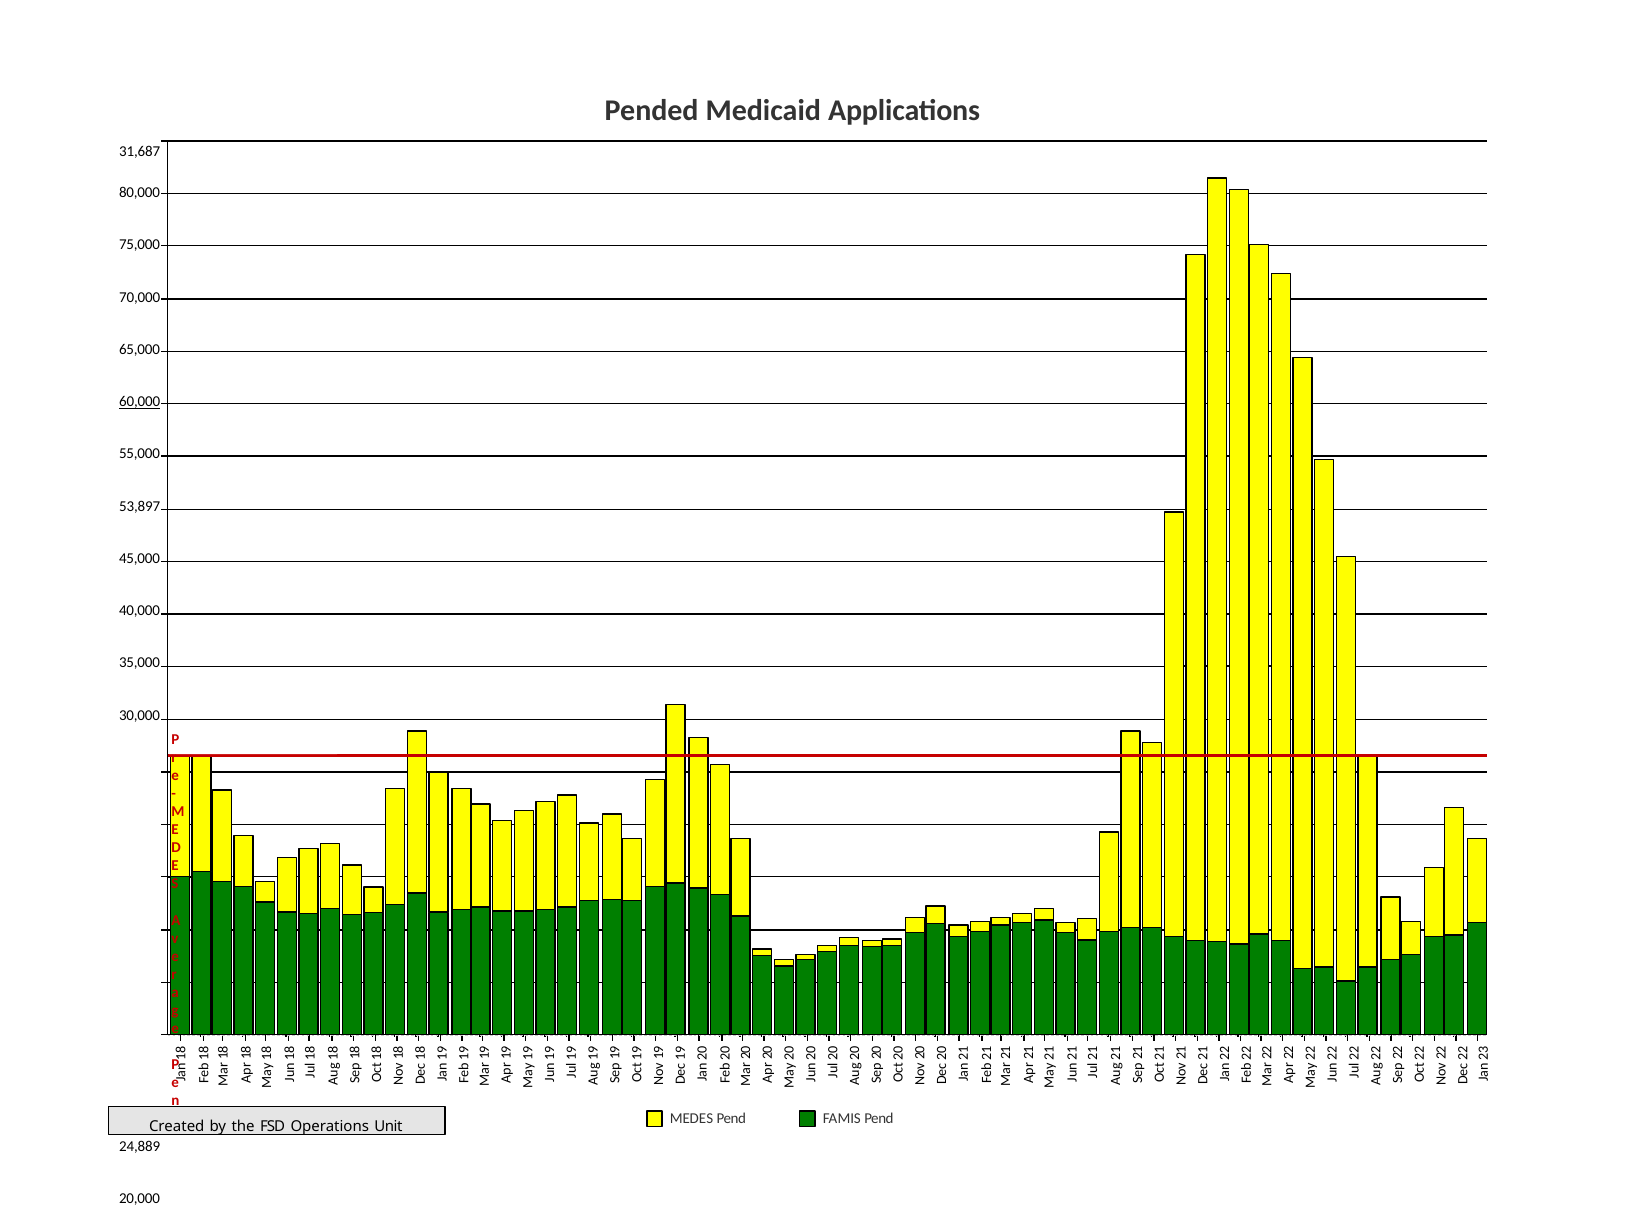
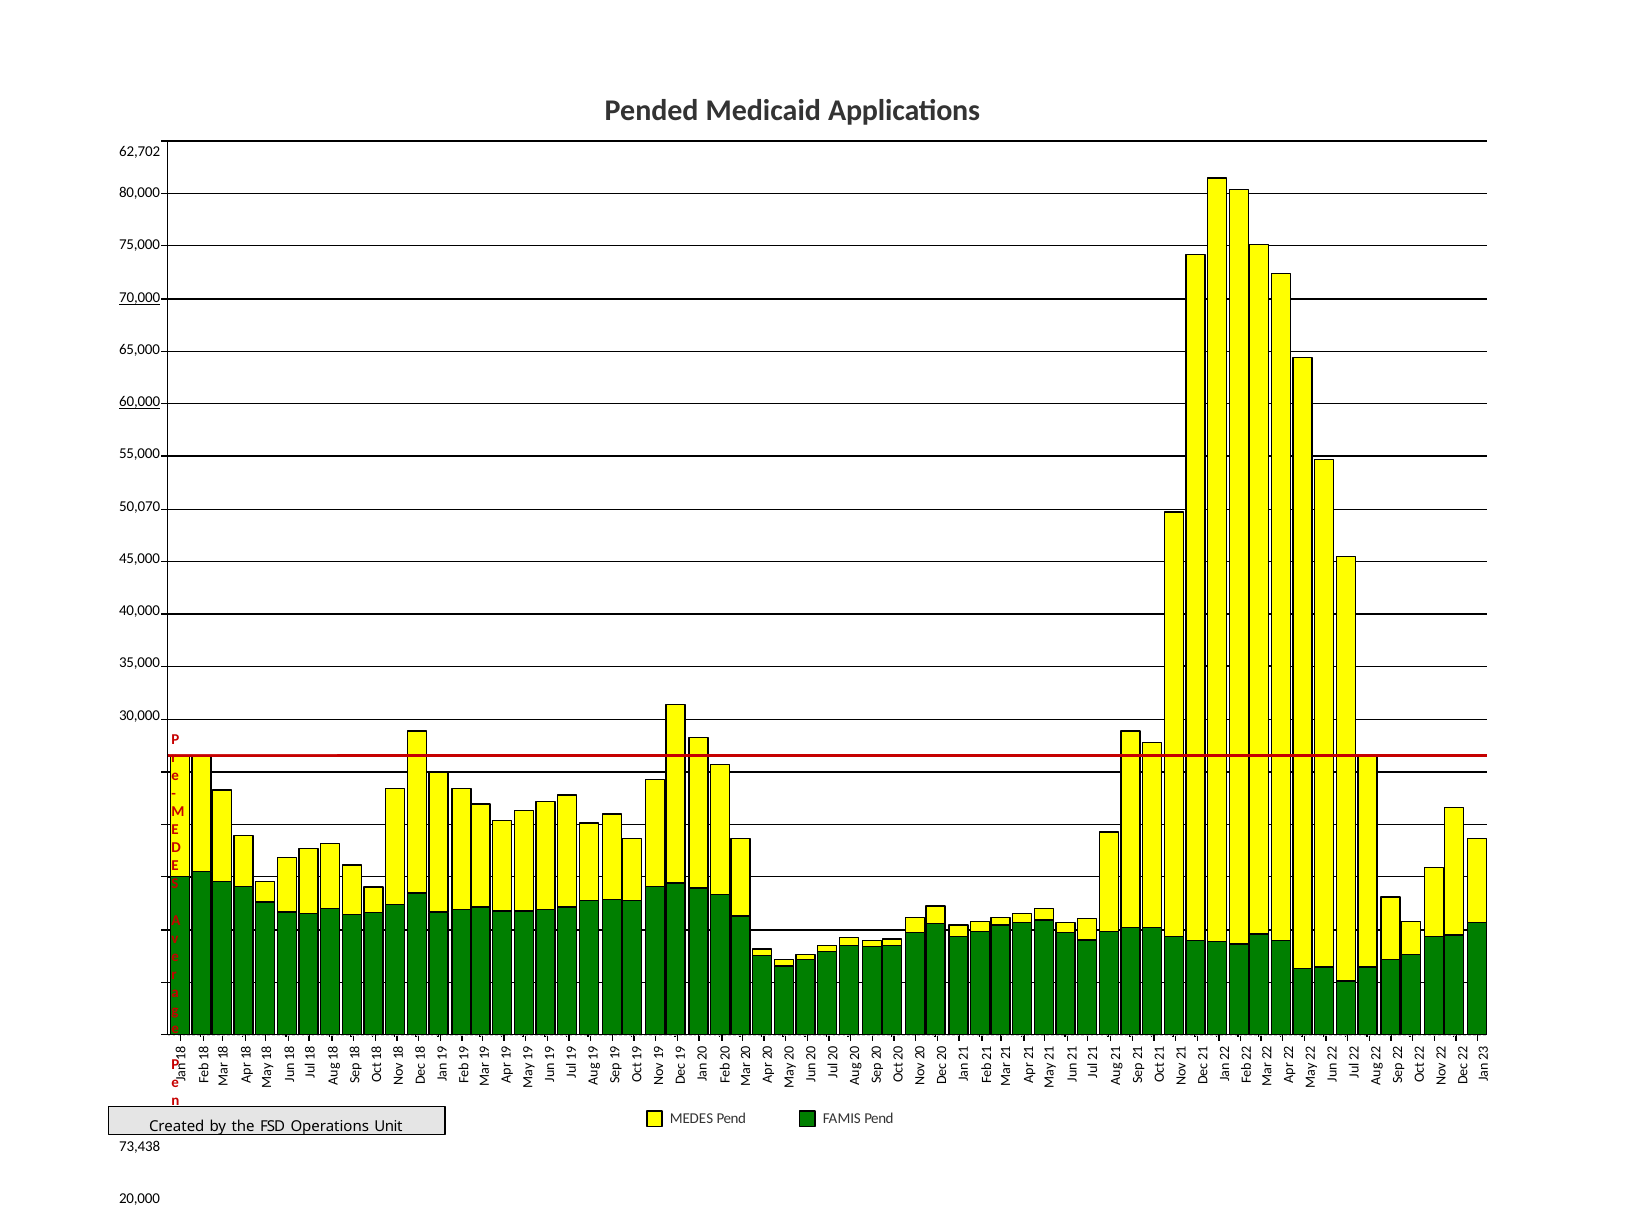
31,687: 31,687 -> 62,702 (140, 151)
70,000 underline: none -> present (140, 298)
53,897: 53,897 -> 50,070 (140, 507)
24,889: 24,889 -> 73,438 (140, 1146)
